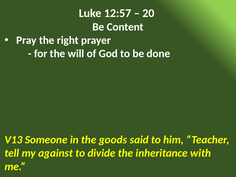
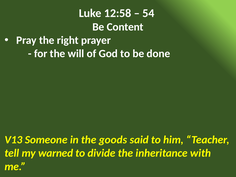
12:57: 12:57 -> 12:58 (118, 13)
20: 20 -> 54 (148, 13)
against: against -> warned (56, 153)
